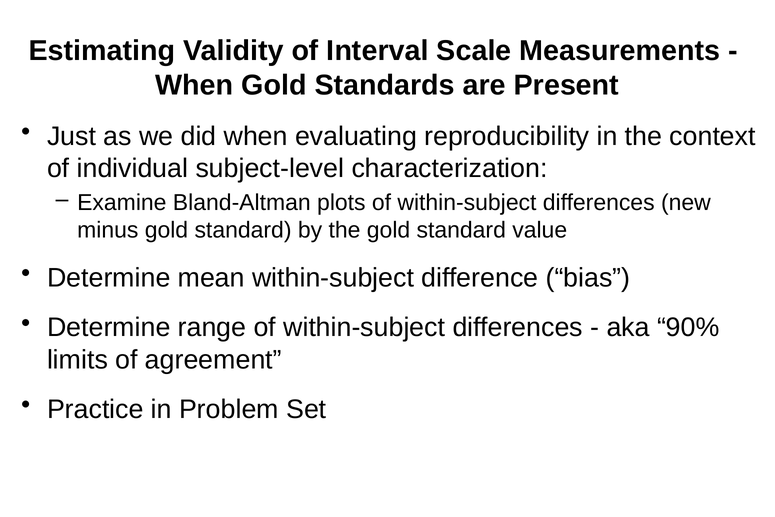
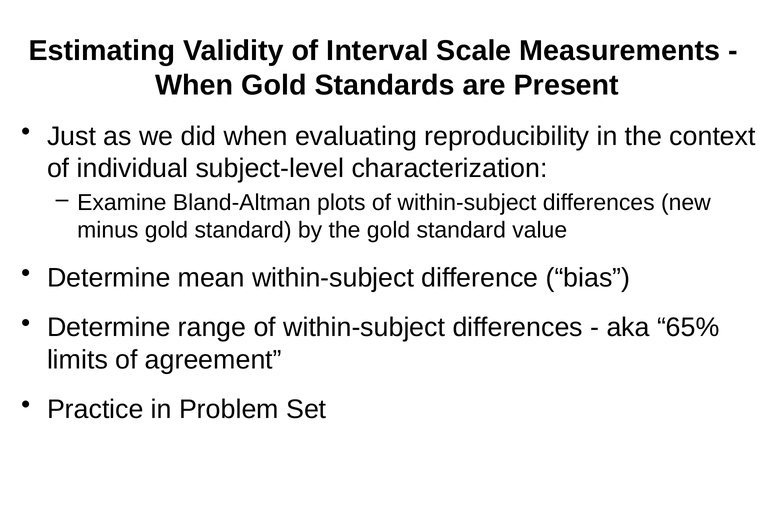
90%: 90% -> 65% (688, 327)
